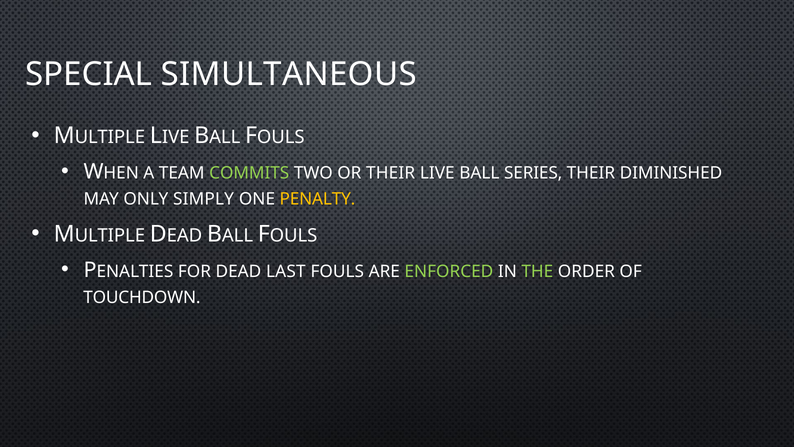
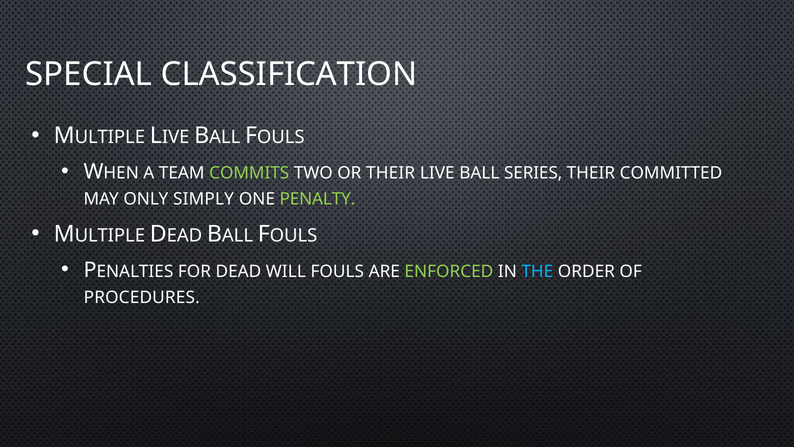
SIMULTANEOUS: SIMULTANEOUS -> CLASSIFICATION (289, 74)
DIMINISHED: DIMINISHED -> COMMITTED (671, 173)
PENALTY colour: yellow -> light green (317, 199)
LAST: LAST -> WILL (286, 271)
THE colour: light green -> light blue (537, 271)
TOUCHDOWN: TOUCHDOWN -> PROCEDURES (142, 297)
